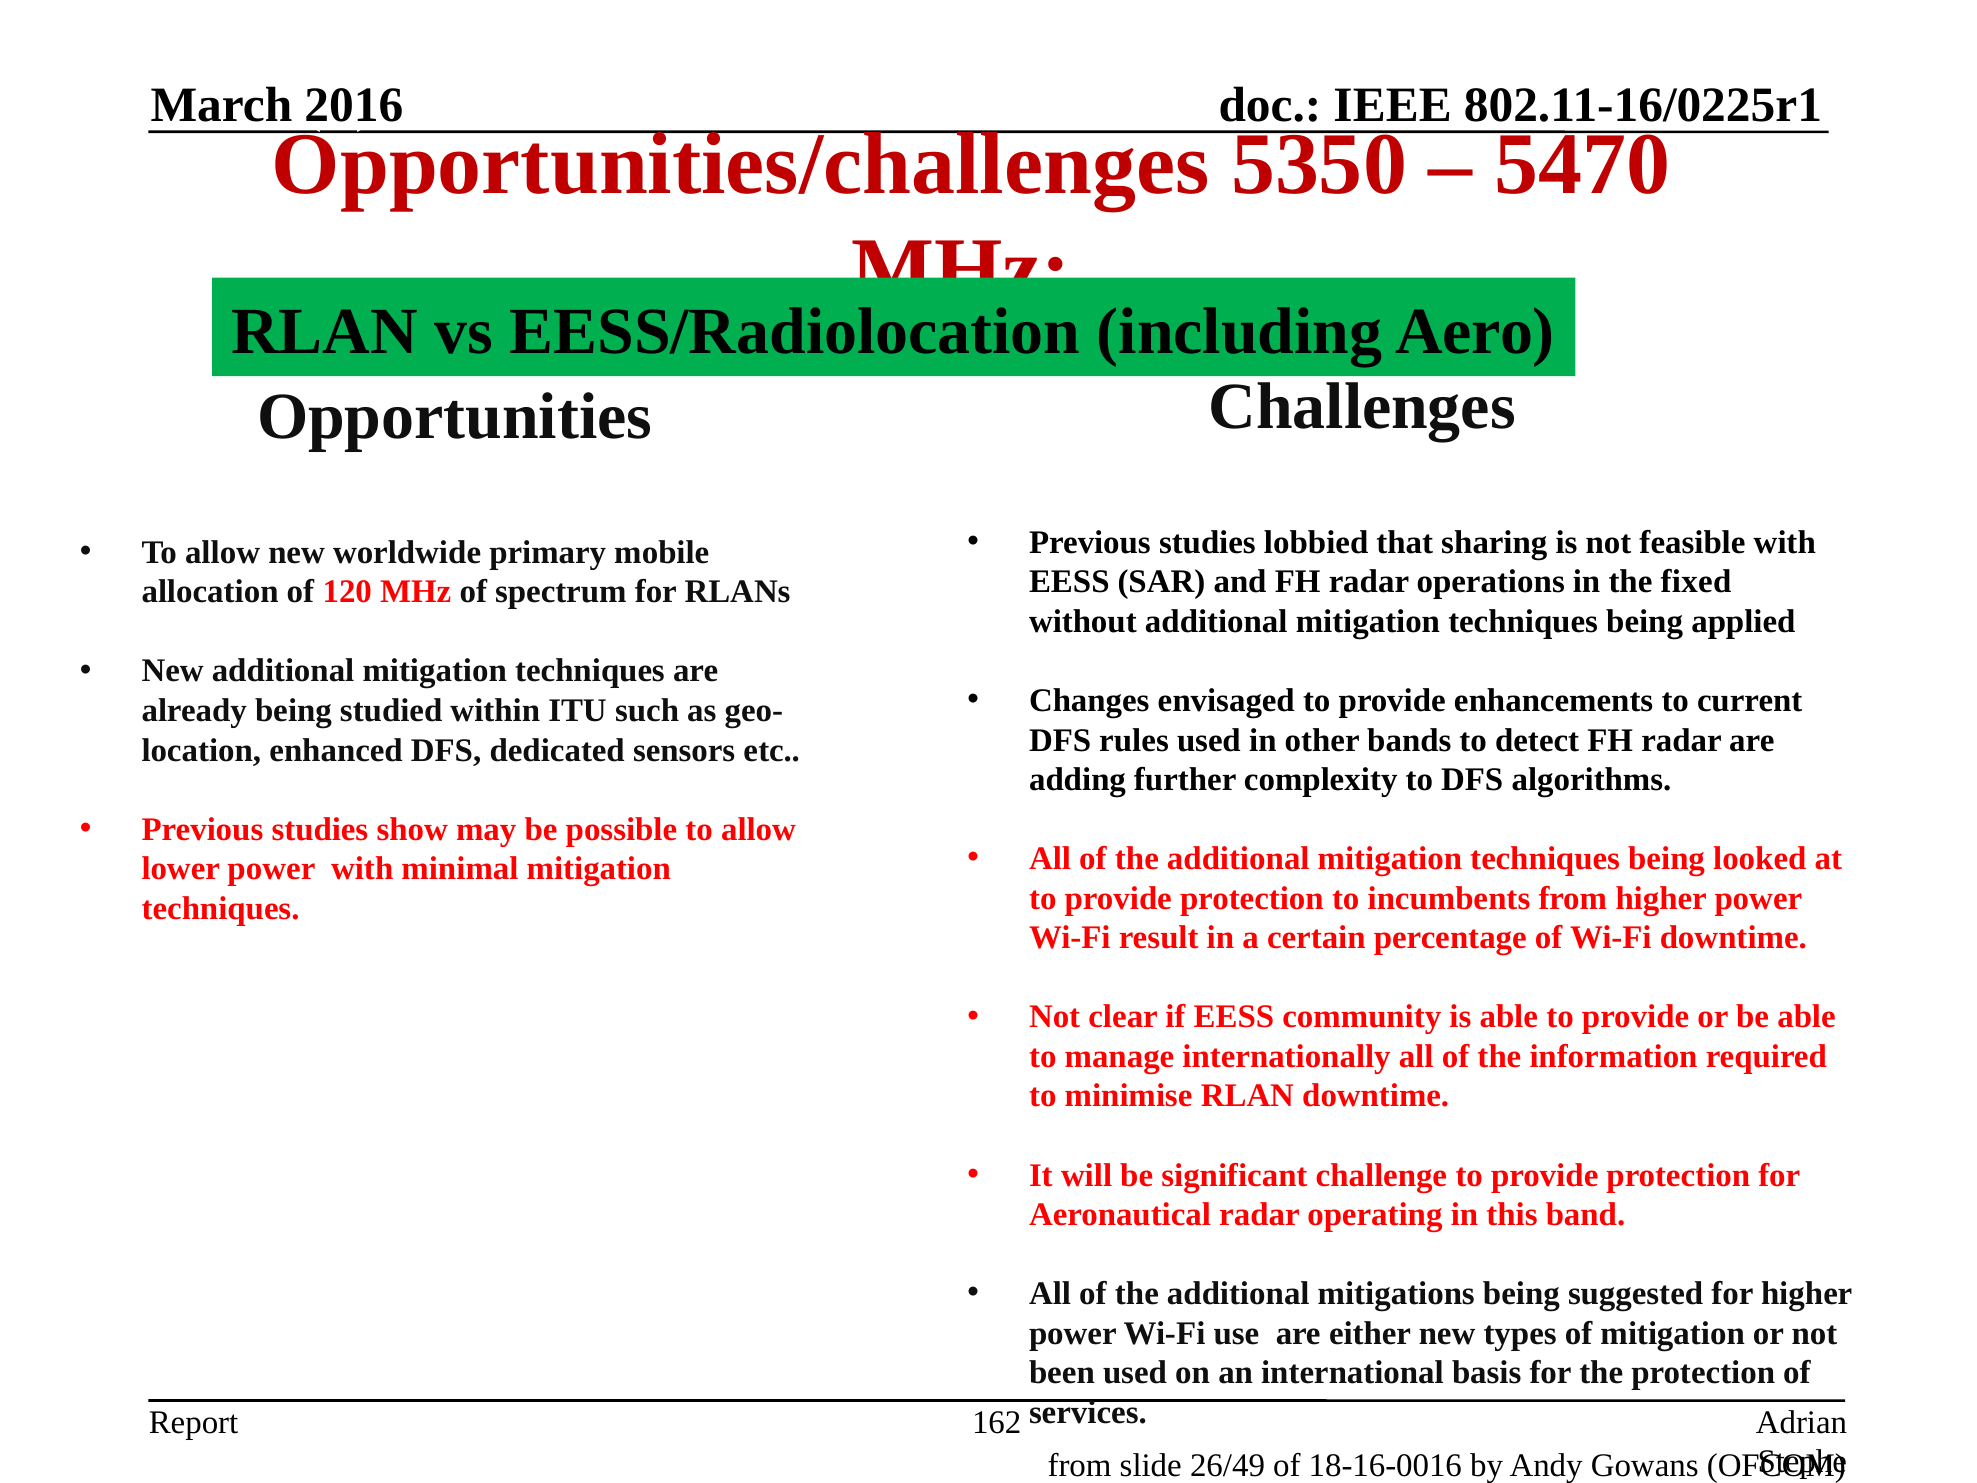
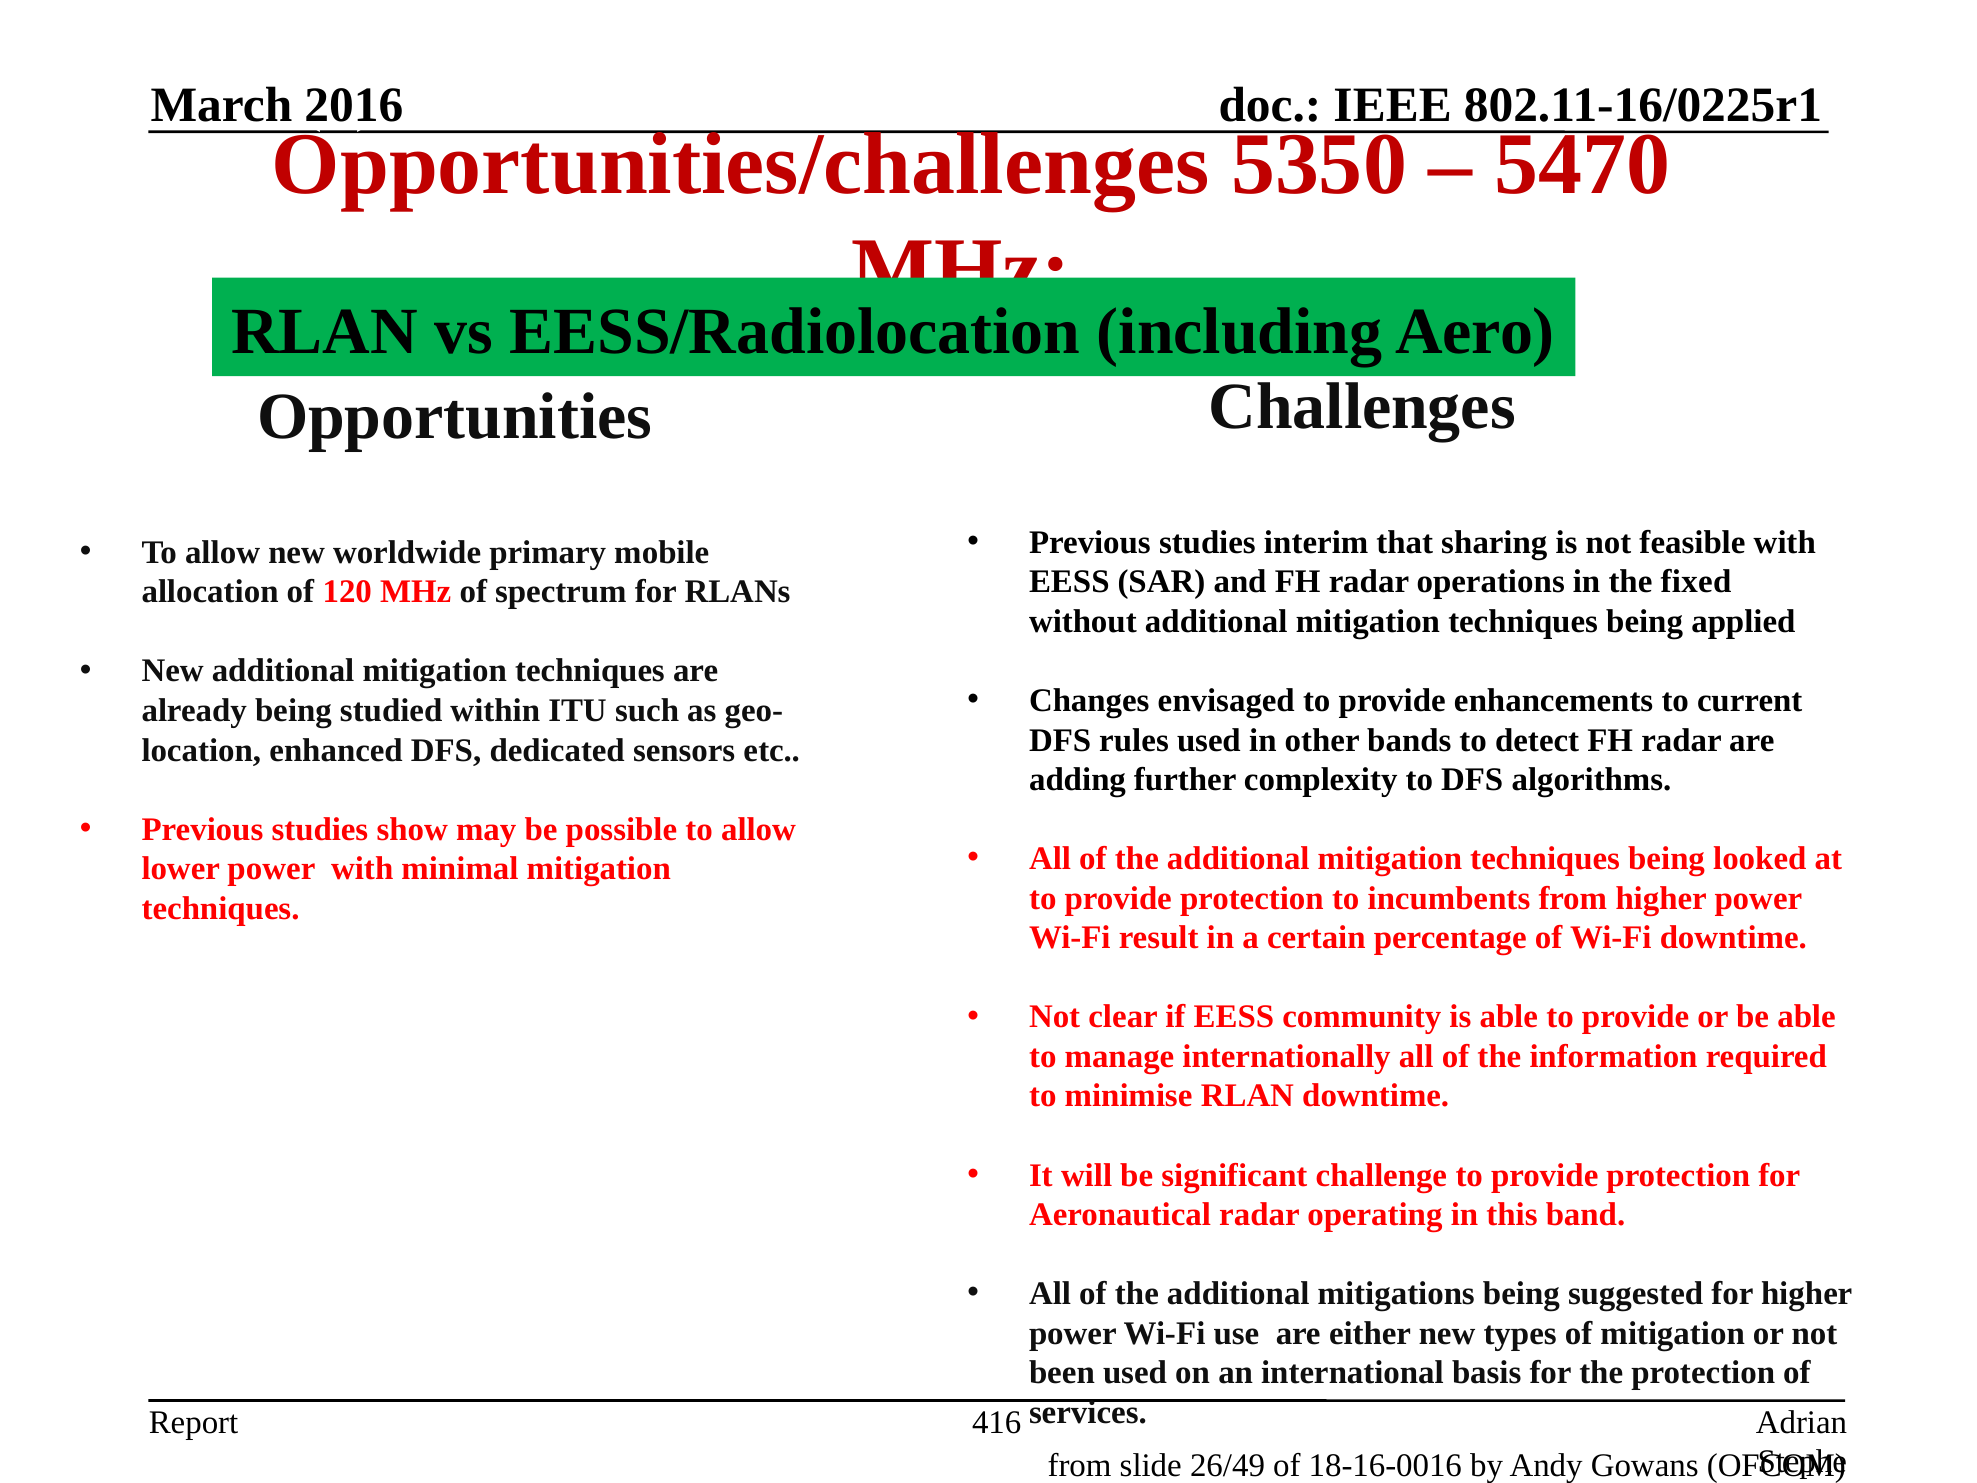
lobbied: lobbied -> interim (1316, 542)
162: 162 -> 416 (997, 1422)
